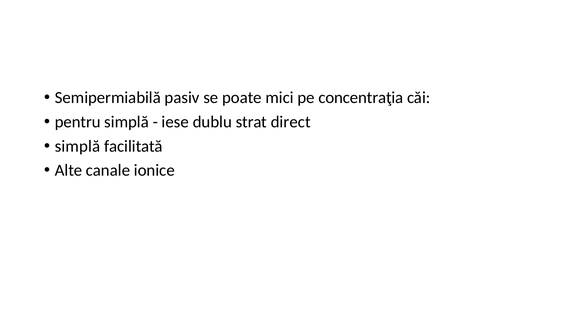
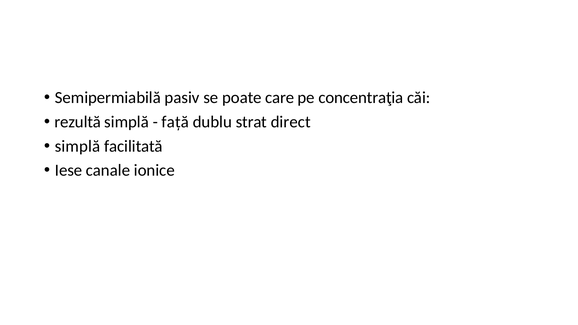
mici: mici -> care (280, 98)
pentru: pentru -> rezultă (78, 122)
iese: iese -> față (175, 122)
Alte: Alte -> Iese (69, 170)
